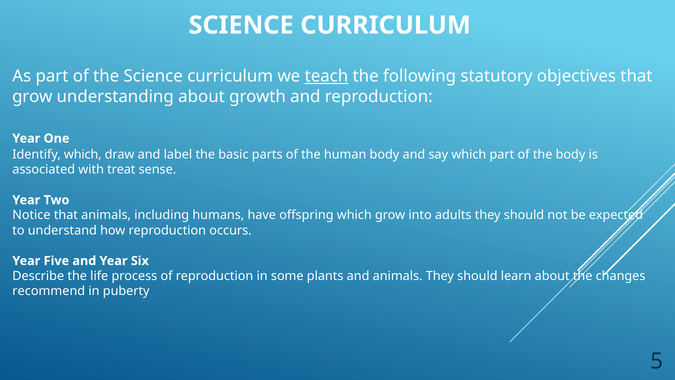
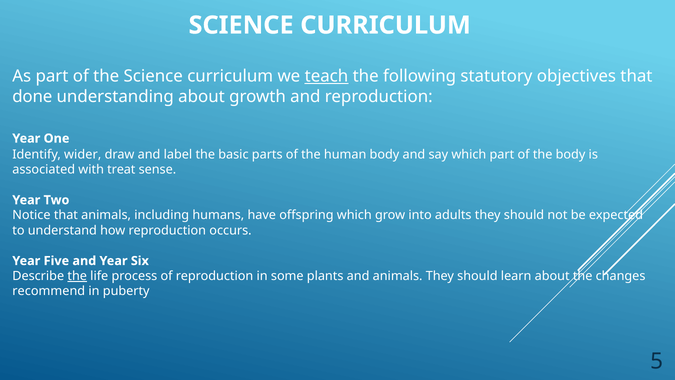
grow: grow -> done (32, 96)
Identify which: which -> wider (83, 154)
the underline: none -> present (77, 276)
